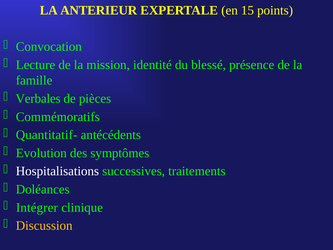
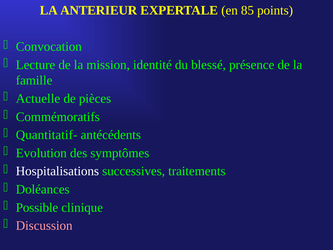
15: 15 -> 85 (247, 10)
Verbales: Verbales -> Actuelle (38, 98)
Intégrer: Intégrer -> Possible (37, 207)
Discussion colour: yellow -> pink (44, 225)
